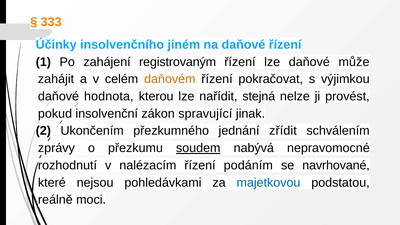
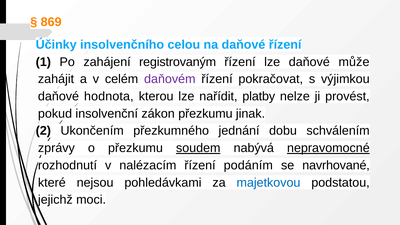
333: 333 -> 869 (51, 22)
jiném: jiném -> celou (184, 45)
daňovém colour: orange -> purple (170, 79)
stejná: stejná -> platby (259, 96)
zákon spravující: spravující -> přezkumu (205, 114)
zřídit: zřídit -> dobu (283, 131)
nepravomocné underline: none -> present (328, 148)
reálně: reálně -> jejichž (55, 200)
